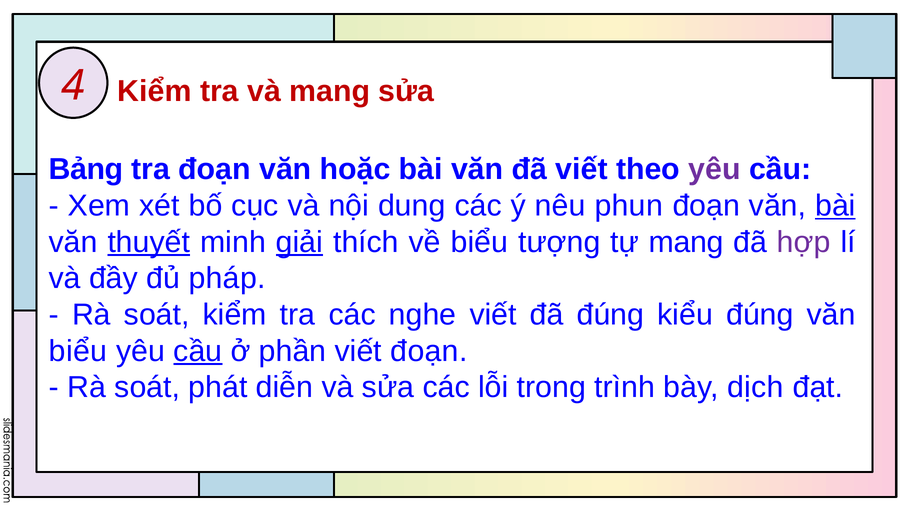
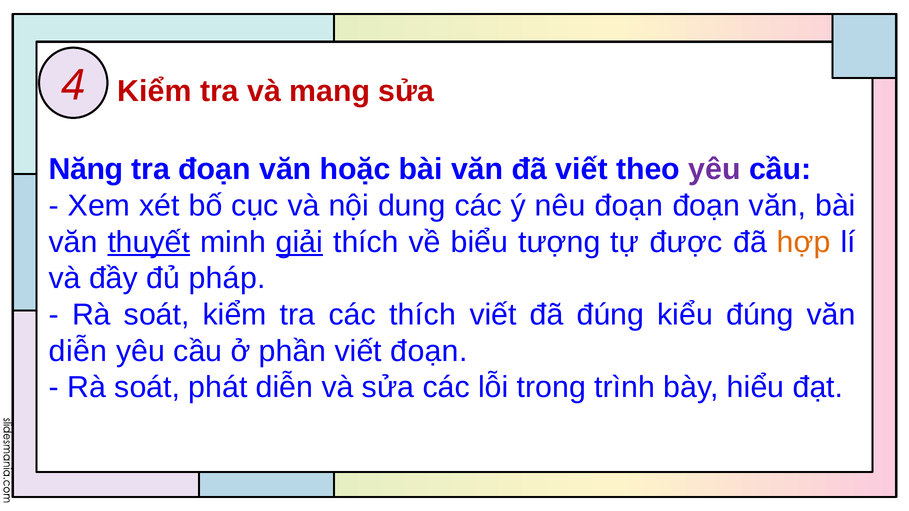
Bảng: Bảng -> Năng (86, 169)
nêu phun: phun -> đoạn (629, 206)
bài underline: present -> none (835, 206)
tự mang: mang -> được (686, 242)
hợp colour: purple -> orange (804, 242)
các nghe: nghe -> thích (422, 315)
biểu: biểu -> diễn (78, 351)
cầu underline: present -> none (198, 351)
dịch: dịch -> hiểu (756, 388)
